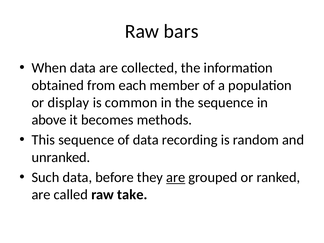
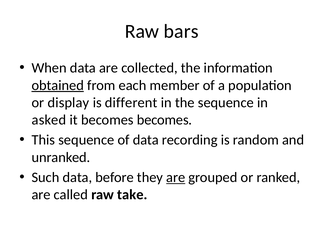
obtained underline: none -> present (58, 85)
common: common -> different (131, 103)
above: above -> asked (49, 120)
becomes methods: methods -> becomes (164, 120)
